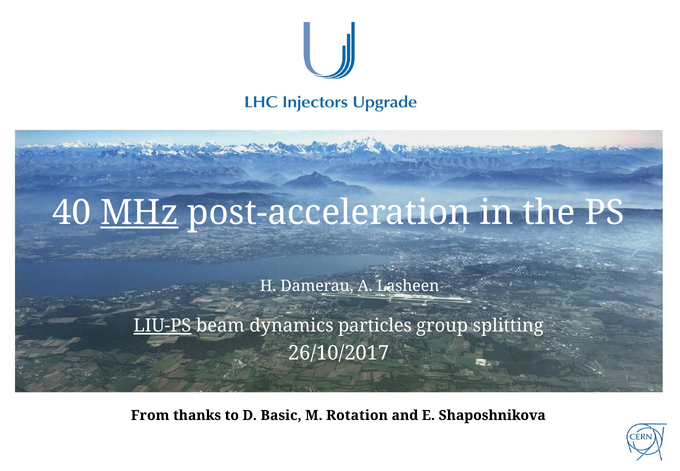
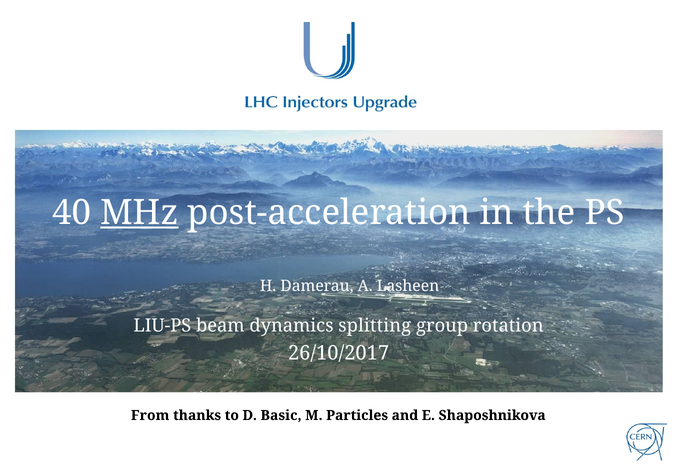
LIU-PS underline: present -> none (162, 326)
particles: particles -> splitting (375, 326)
splitting: splitting -> rotation (508, 326)
Rotation: Rotation -> Particles (357, 415)
